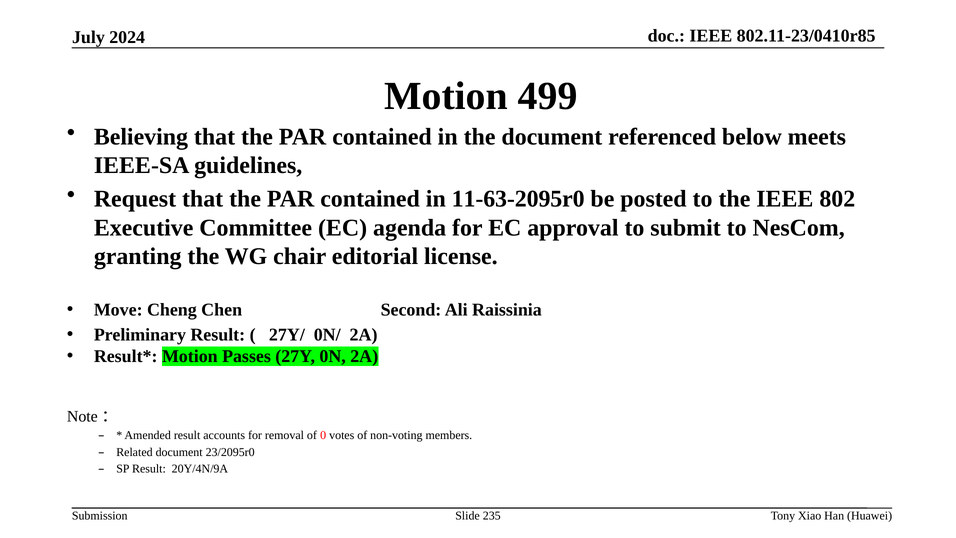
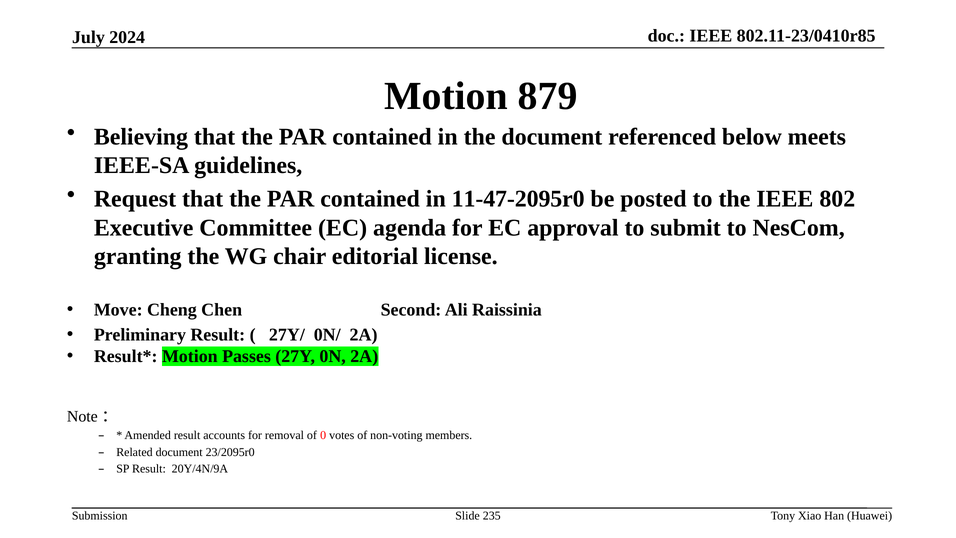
499: 499 -> 879 (548, 96)
11-63-2095r0: 11-63-2095r0 -> 11-47-2095r0 (518, 199)
